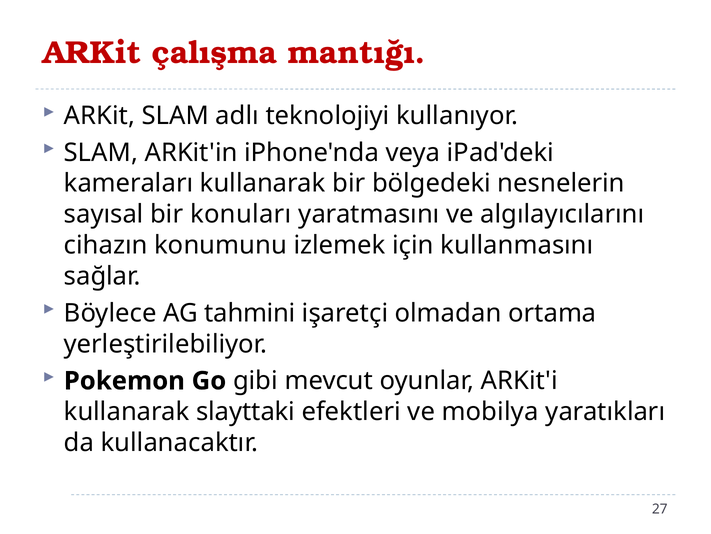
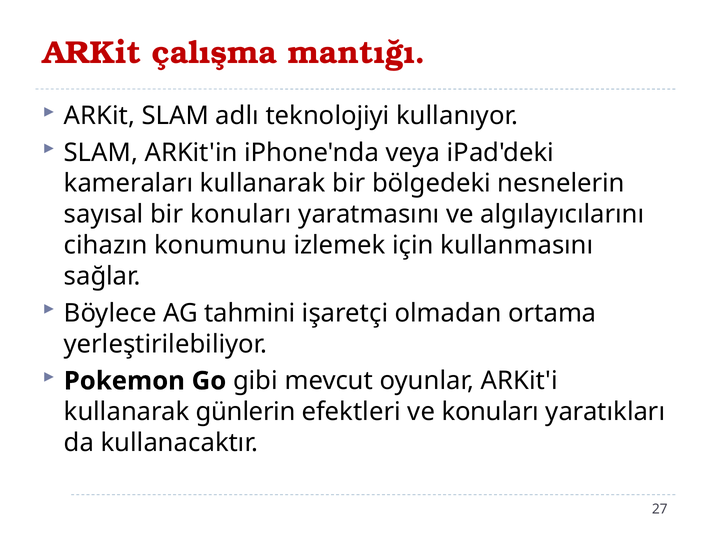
slayttaki: slayttaki -> günlerin (246, 411)
ve mobilya: mobilya -> konuları (490, 411)
